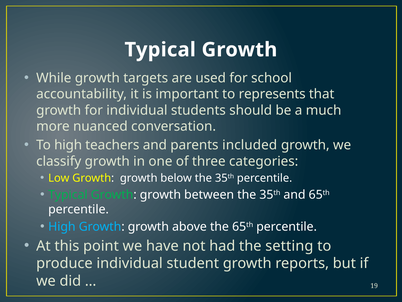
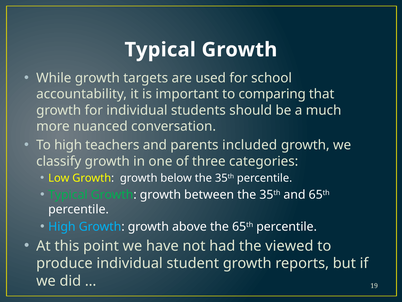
represents: represents -> comparing (272, 94)
setting: setting -> viewed (289, 246)
